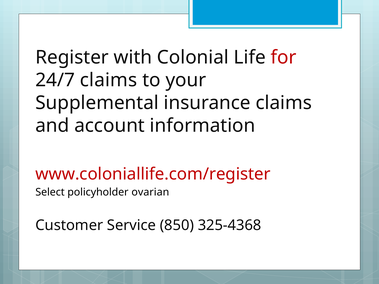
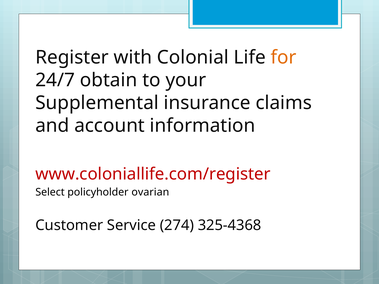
for colour: red -> orange (284, 58)
24/7 claims: claims -> obtain (109, 80)
850: 850 -> 274 (177, 226)
